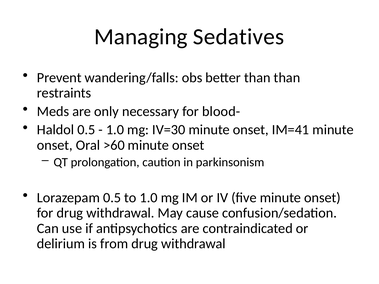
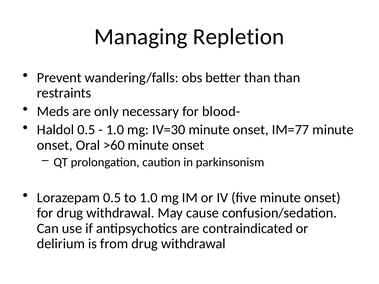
Sedatives: Sedatives -> Repletion (239, 37)
IM=41: IM=41 -> IM=77 (291, 130)
